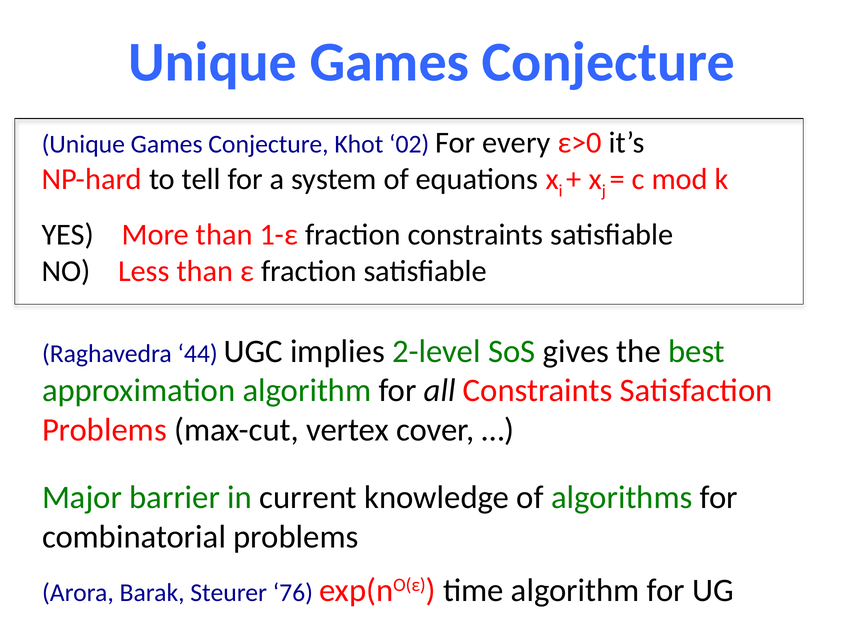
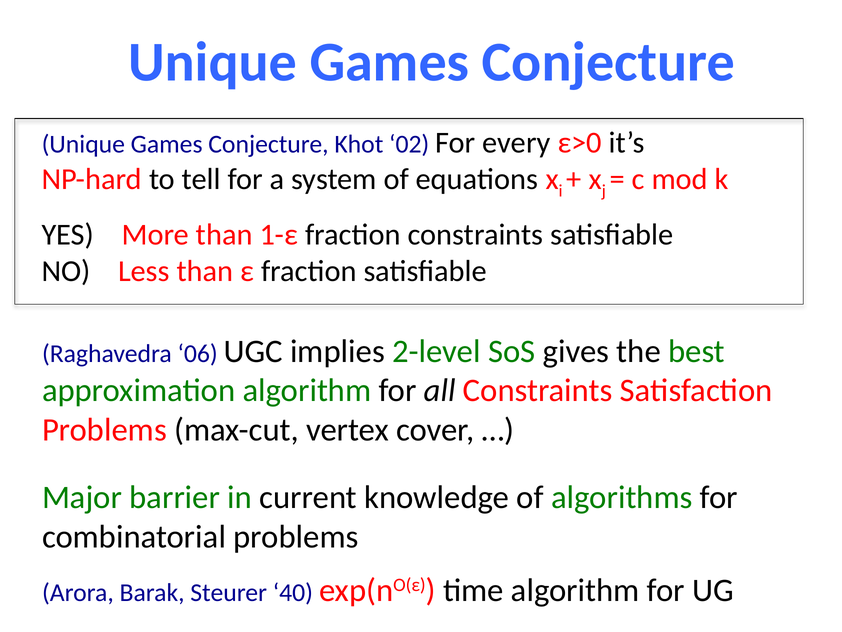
44: 44 -> 06 (198, 353)
76: 76 -> 40 (293, 592)
